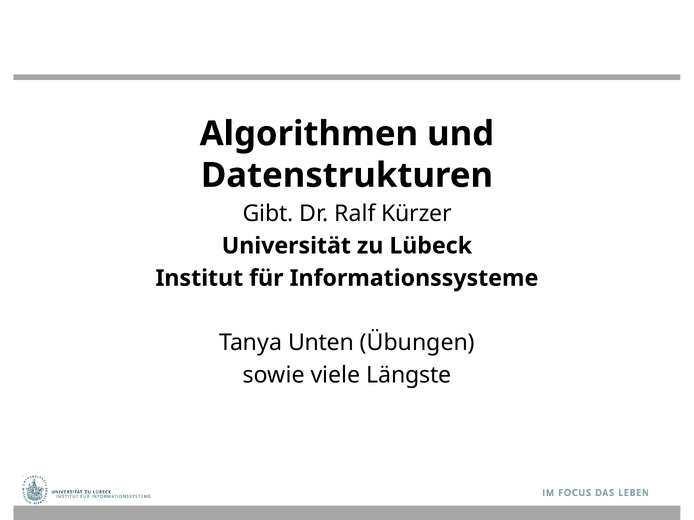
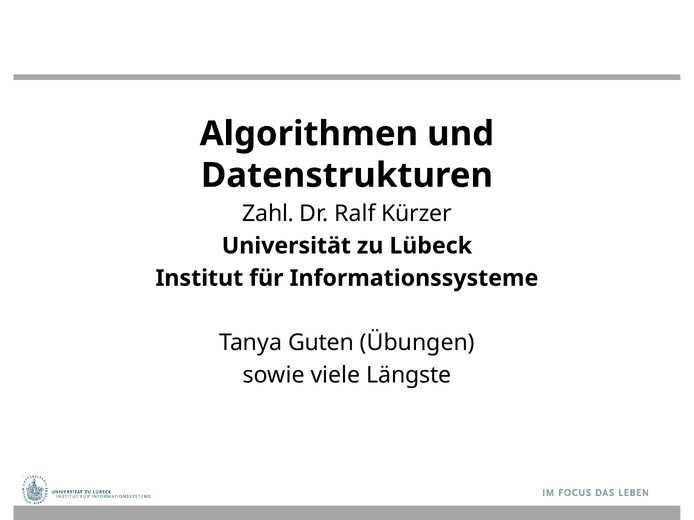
Gibt: Gibt -> Zahl (268, 214)
Unten: Unten -> Guten (321, 343)
